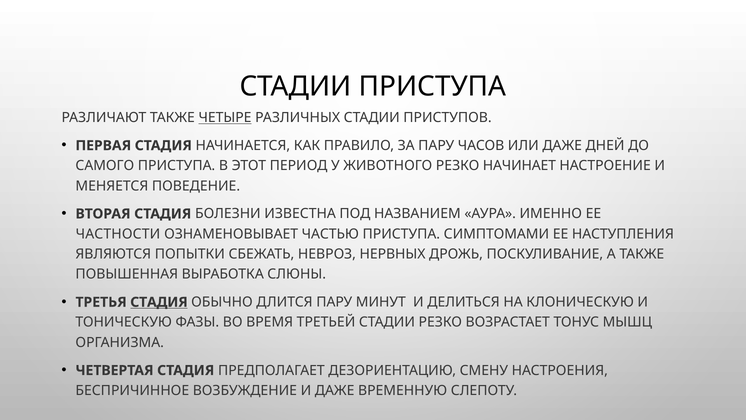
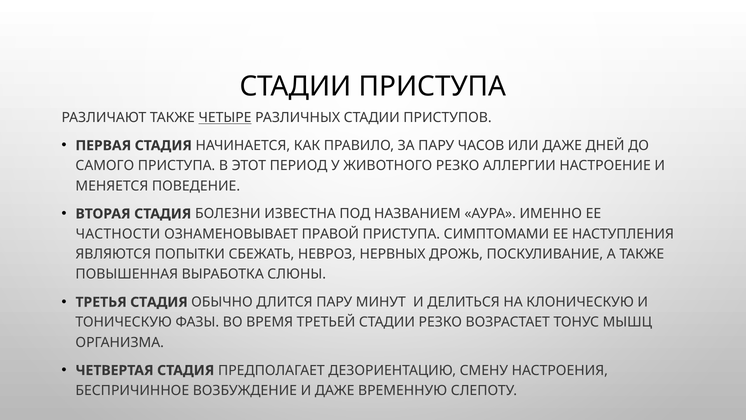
НАЧИНАЕТ: НАЧИНАЕТ -> АЛЛЕРГИИ (519, 166)
ЧАСТЬЮ: ЧАСТЬЮ -> ПРАВОЙ (330, 234)
СТАДИЯ underline: present -> none (159, 302)
